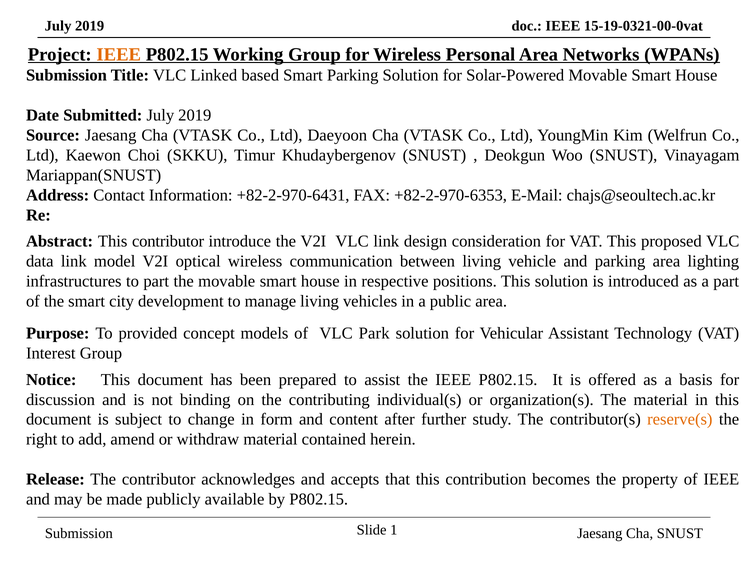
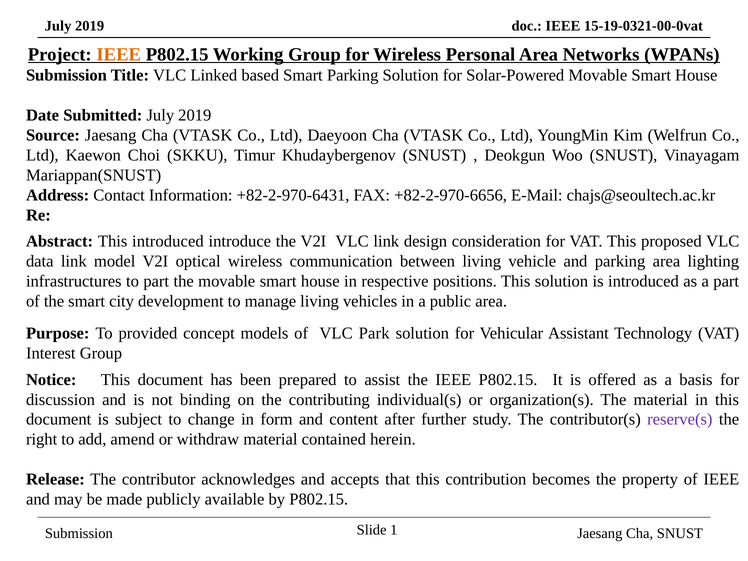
+82-2-970-6353: +82-2-970-6353 -> +82-2-970-6656 (451, 195)
This contributor: contributor -> introduced (168, 241)
reserve(s colour: orange -> purple (680, 419)
